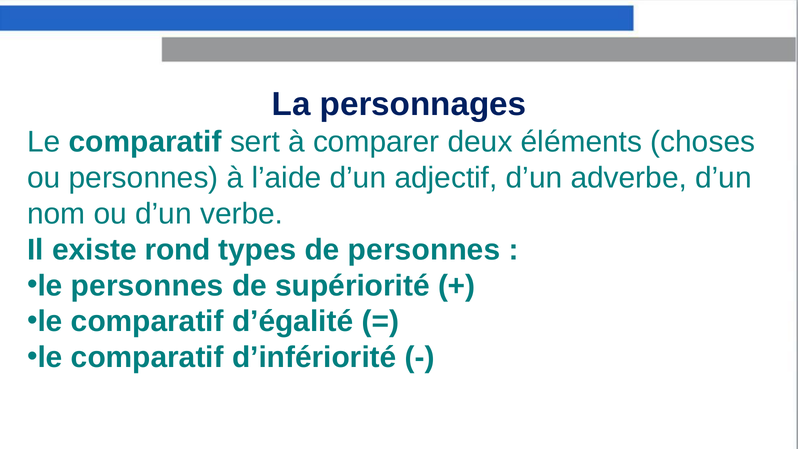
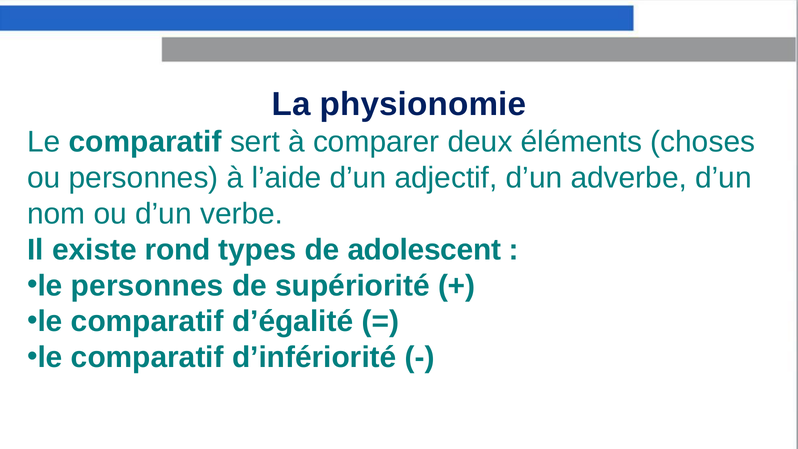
personnages: personnages -> physionomie (423, 104)
de personnes: personnes -> adolescent (424, 250)
